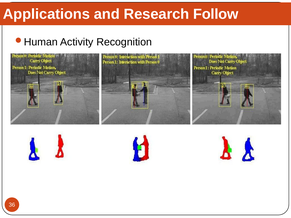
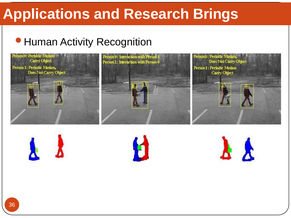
Follow: Follow -> Brings (216, 14)
